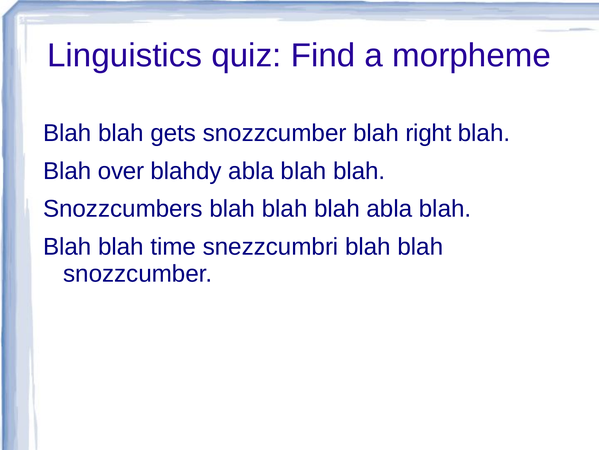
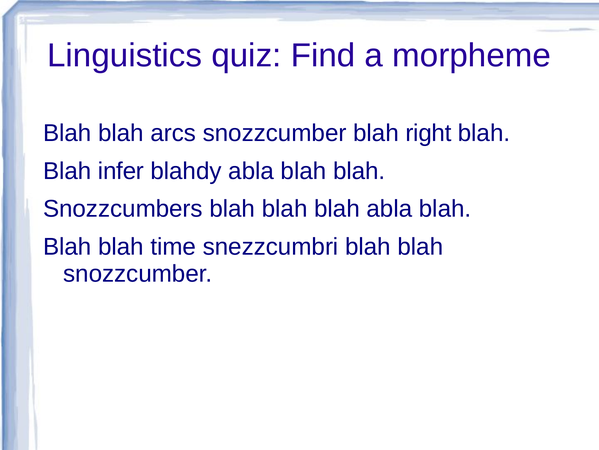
gets: gets -> arcs (173, 133)
over: over -> infer (121, 171)
